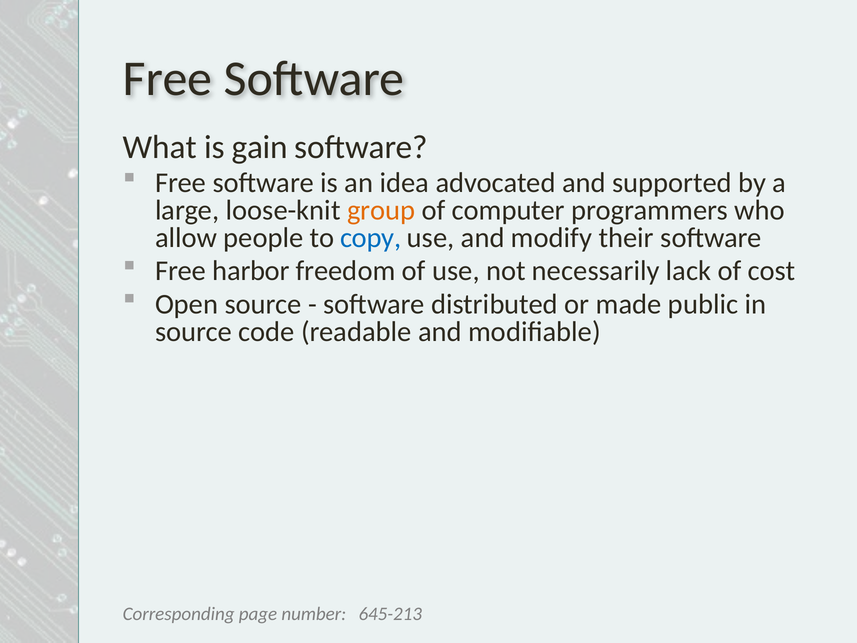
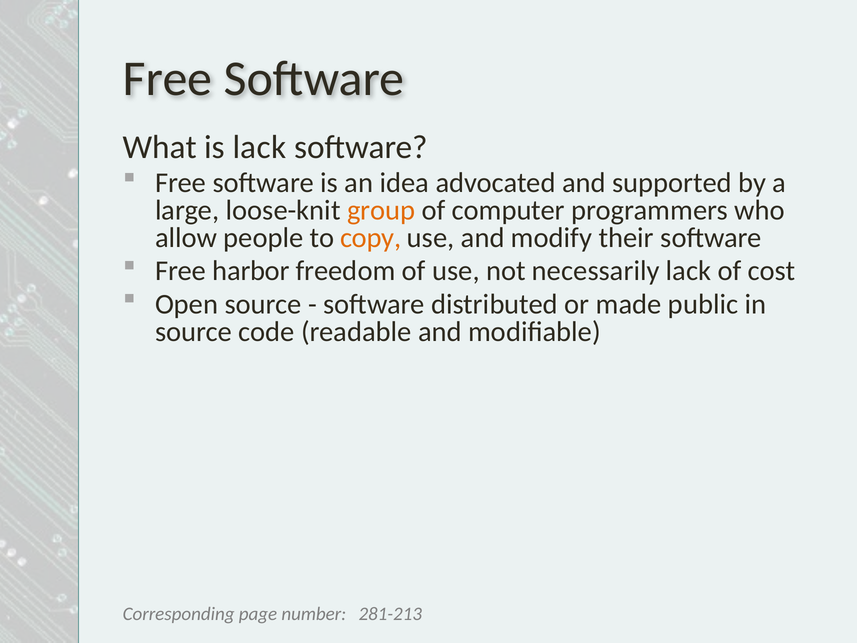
is gain: gain -> lack (259, 147)
copy colour: blue -> orange (371, 238)
645-213: 645-213 -> 281-213 (390, 614)
